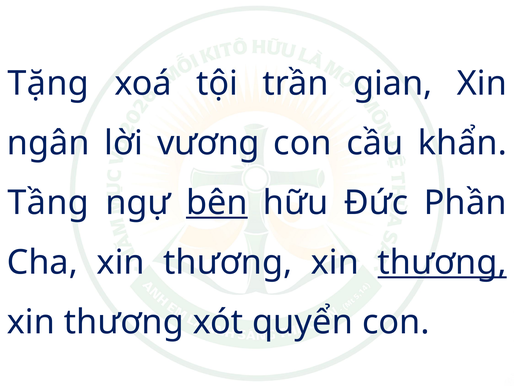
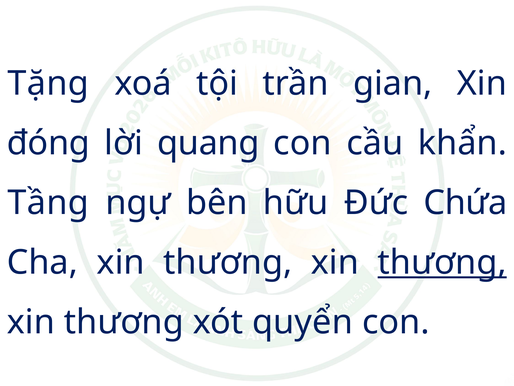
ngân: ngân -> đóng (48, 143)
vương: vương -> quang (208, 143)
bên underline: present -> none (217, 203)
Phần: Phần -> Chứa (465, 203)
